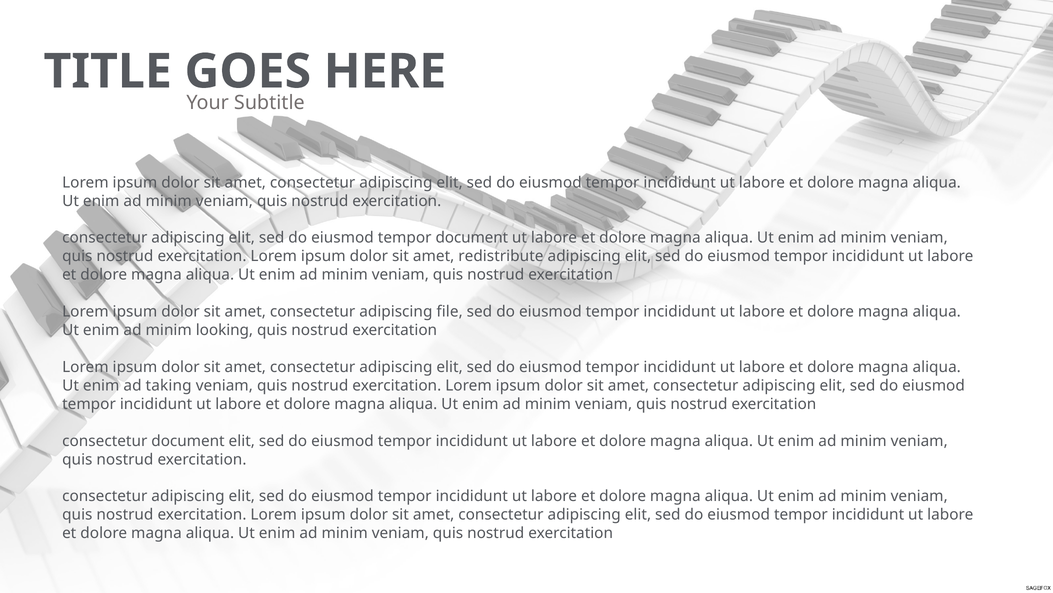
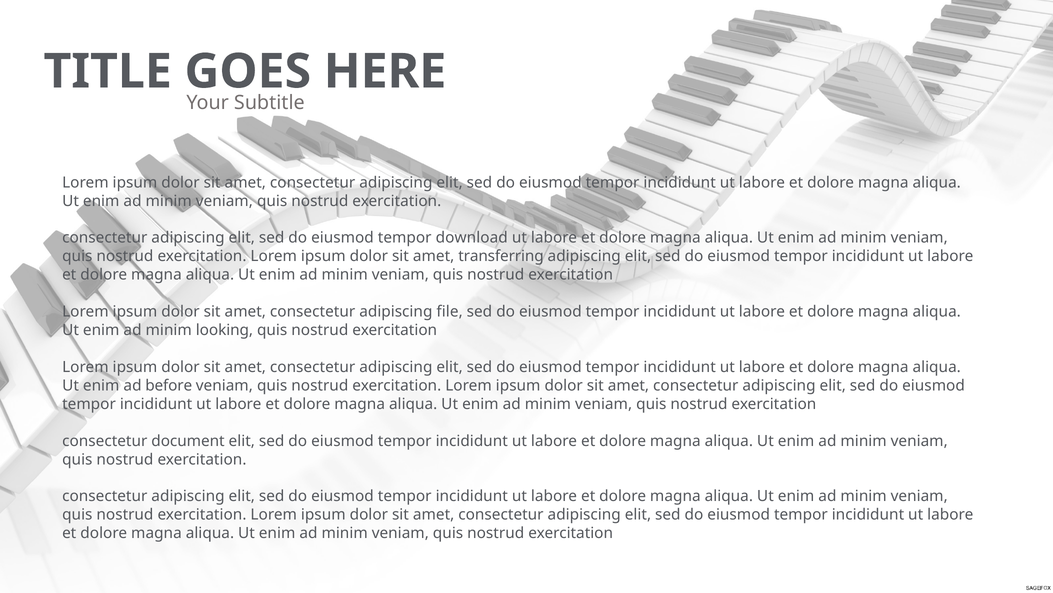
tempor document: document -> download (472, 238)
redistribute: redistribute -> transferring (501, 256)
taking: taking -> before (169, 385)
